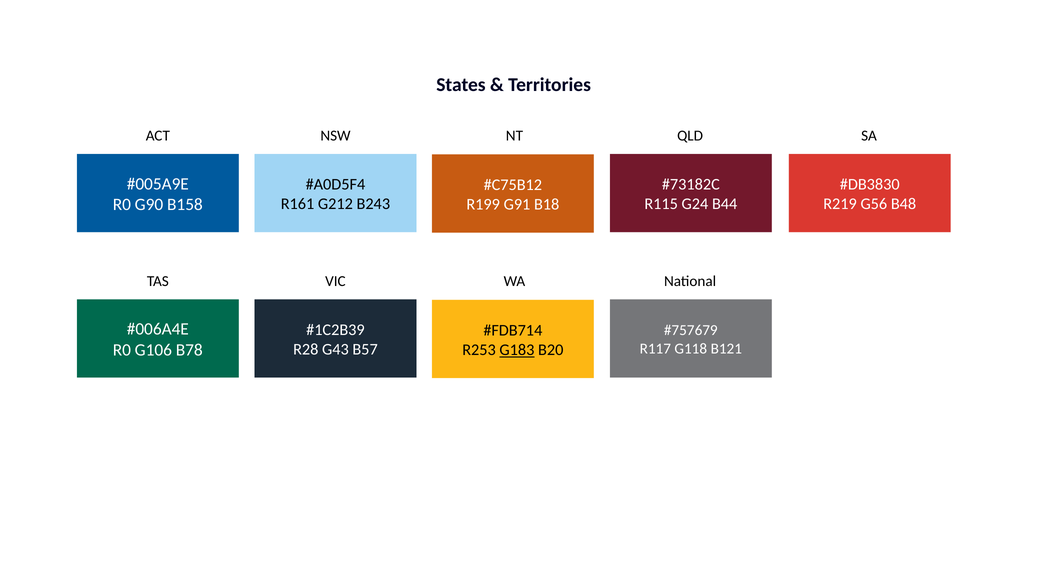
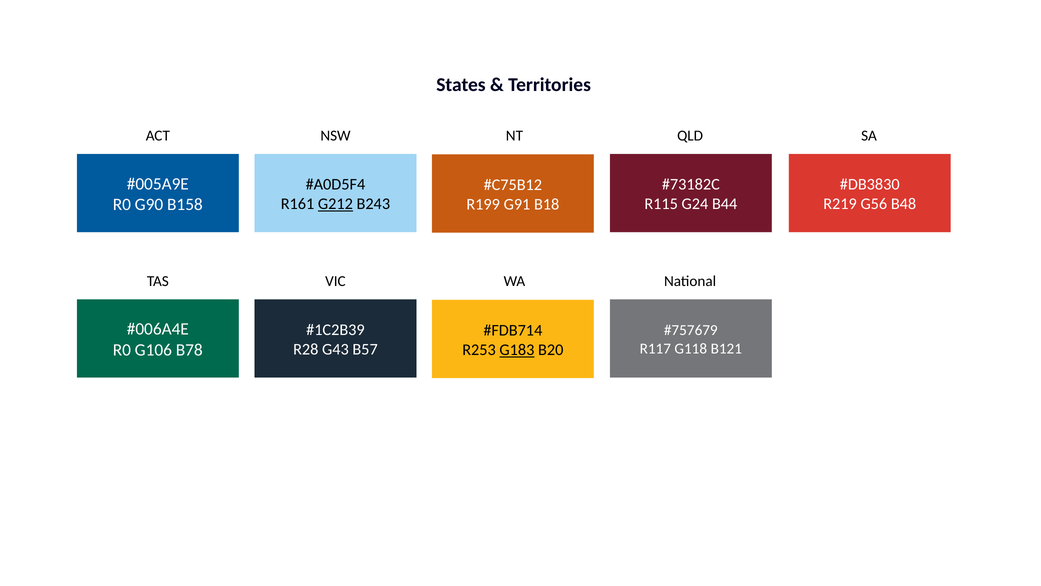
G212 underline: none -> present (335, 204)
